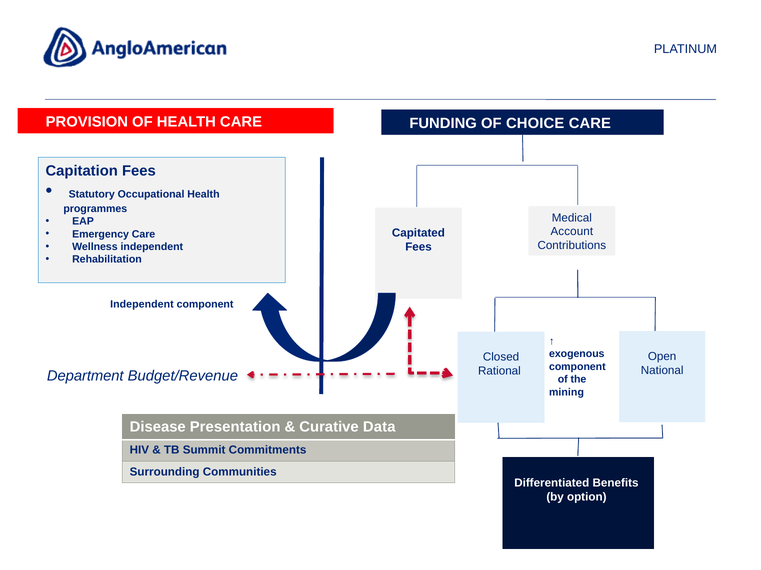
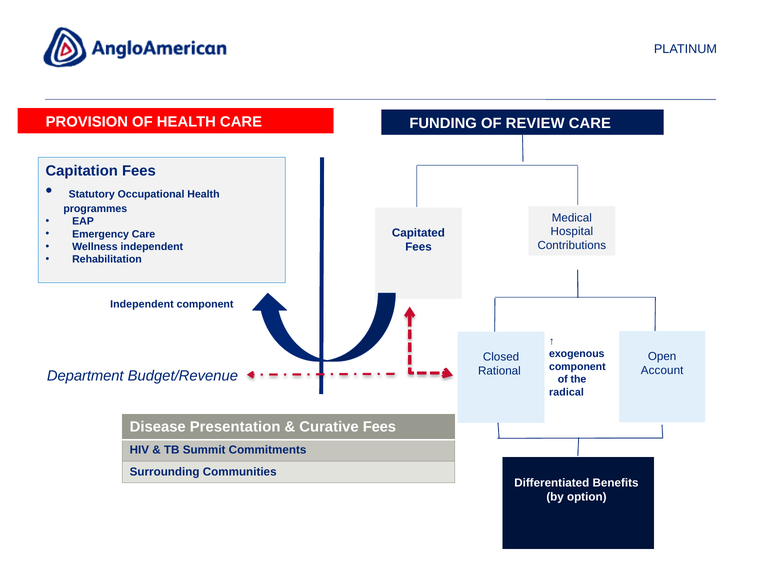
CHOICE: CHOICE -> REVIEW (535, 123)
Account: Account -> Hospital (572, 232)
National: National -> Account (662, 371)
mining: mining -> radical (566, 393)
Curative Data: Data -> Fees (379, 427)
